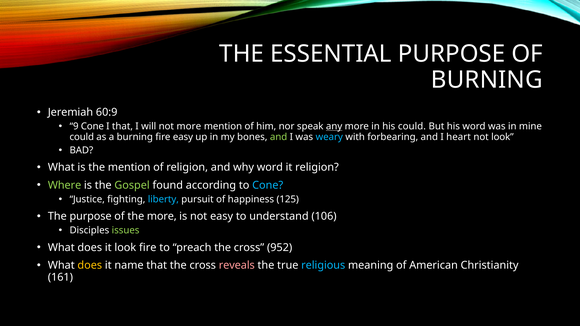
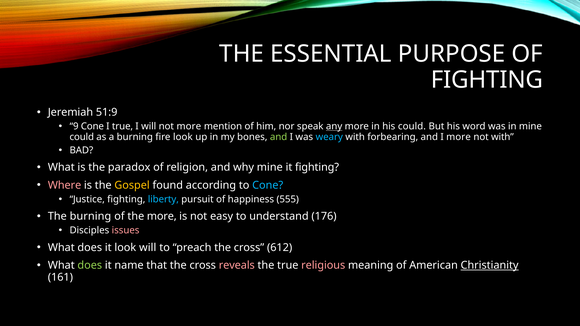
BURNING: BURNING -> FIGHTING (487, 80)
60:9: 60:9 -> 51:9 (107, 112)
I that: that -> true (123, 126)
fire easy: easy -> look (183, 137)
I heart: heart -> more (459, 137)
not look: look -> with (502, 137)
the mention: mention -> paradox (129, 167)
why word: word -> mine (270, 167)
it religion: religion -> fighting (317, 167)
Where colour: light green -> pink (65, 185)
Gospel colour: light green -> yellow (132, 185)
125: 125 -> 555 (288, 199)
The purpose: purpose -> burning (90, 217)
106: 106 -> 176 (324, 217)
issues colour: light green -> pink (126, 231)
look fire: fire -> will (148, 248)
952: 952 -> 612 (280, 248)
does colour: yellow -> light green (90, 266)
religious colour: light blue -> pink (323, 266)
Christianity underline: none -> present (490, 266)
